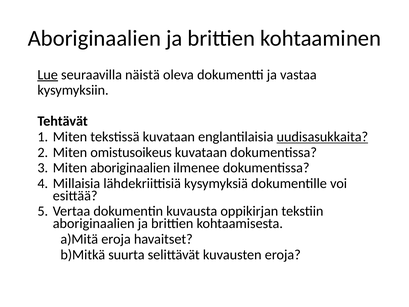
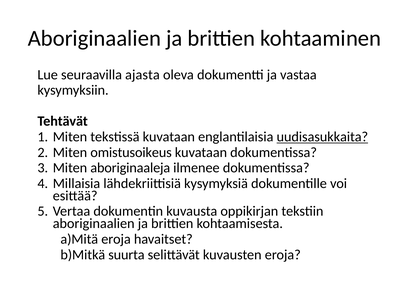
Lue underline: present -> none (48, 75)
näistä: näistä -> ajasta (142, 75)
Miten aboriginaalien: aboriginaalien -> aboriginaaleja (130, 168)
